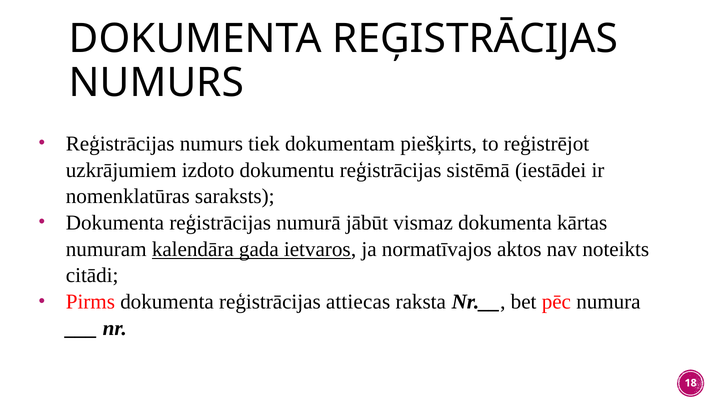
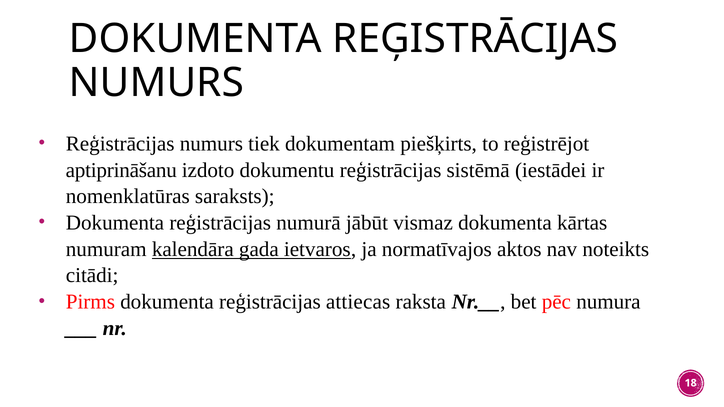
uzkrājumiem: uzkrājumiem -> aptiprināšanu (121, 170)
